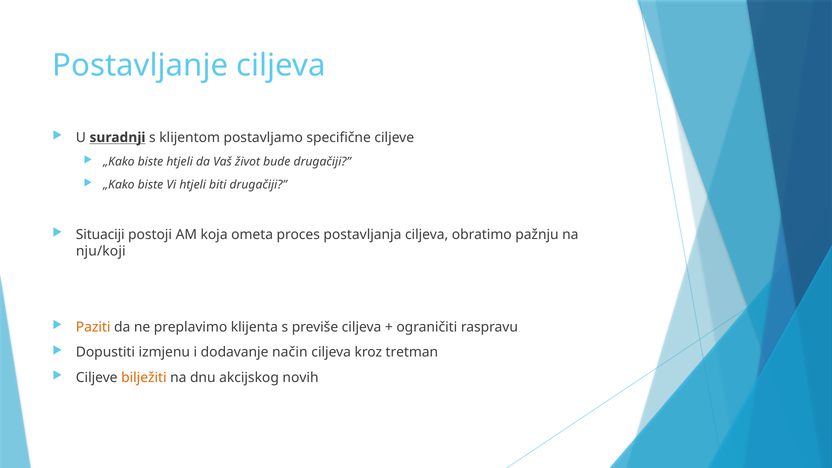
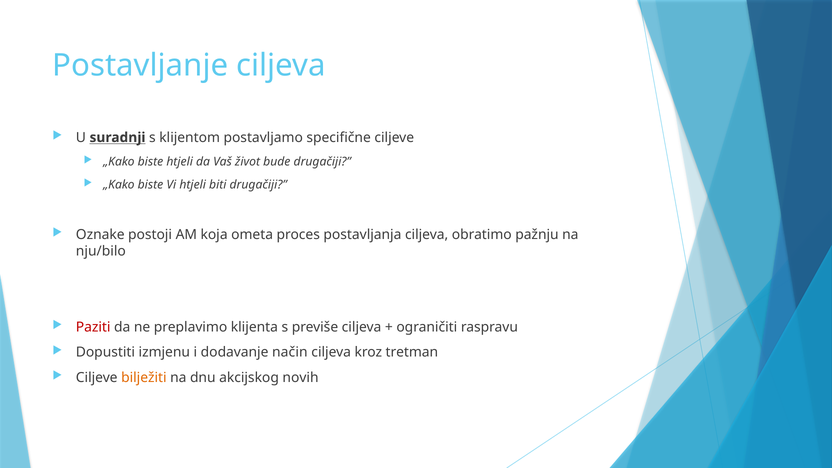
Situaciji: Situaciji -> Oznake (100, 235)
nju/koji: nju/koji -> nju/bilo (101, 251)
Paziti colour: orange -> red (93, 327)
